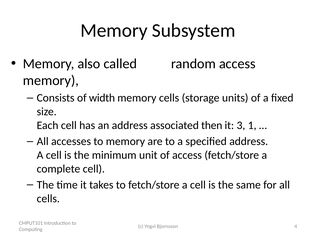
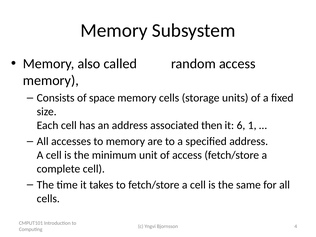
width: width -> space (102, 98)
3: 3 -> 6 (241, 125)
